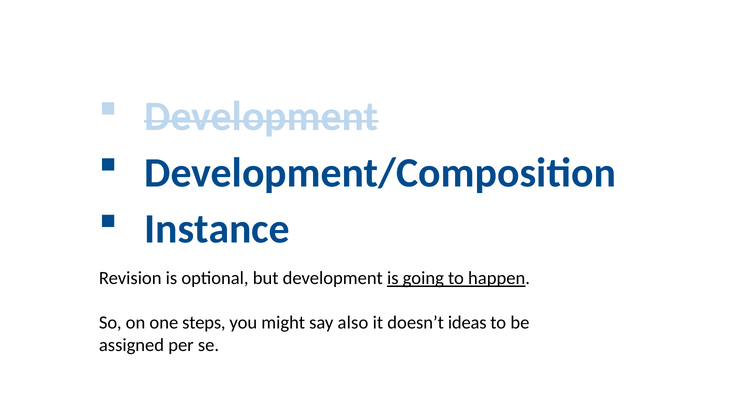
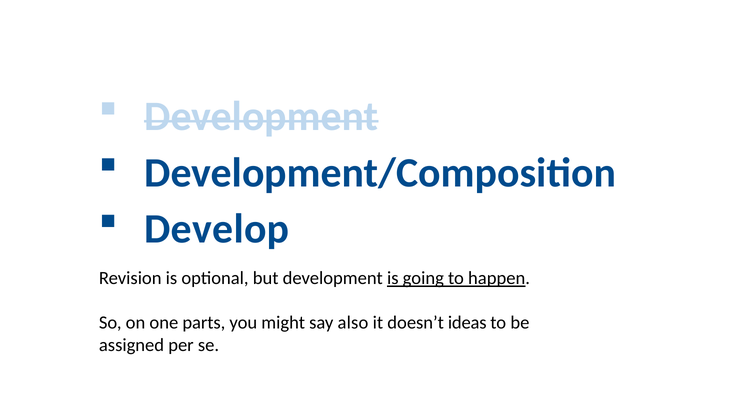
Instance: Instance -> Develop (217, 229)
steps: steps -> parts (204, 323)
